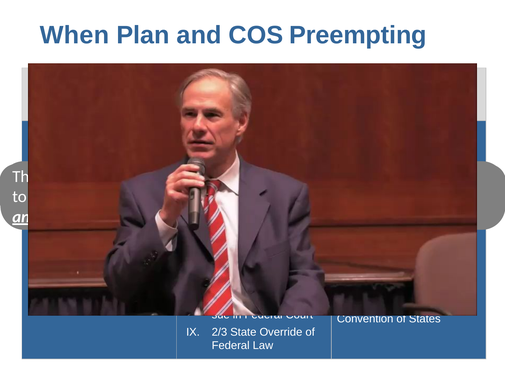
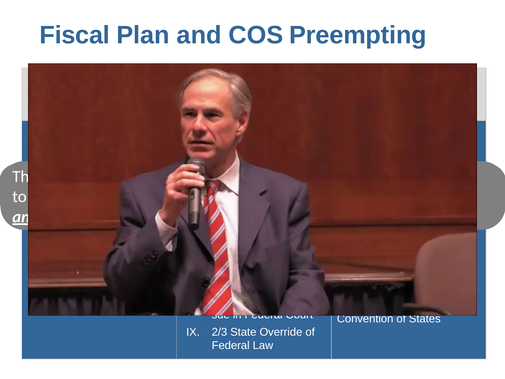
When: When -> Fiscal (75, 35)
